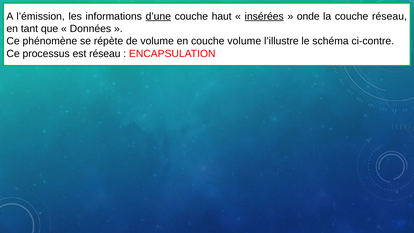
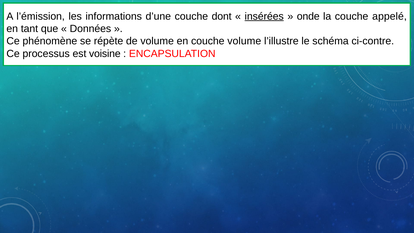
d’une underline: present -> none (158, 16)
haut: haut -> dont (222, 16)
couche réseau: réseau -> appelé (390, 16)
est réseau: réseau -> voisine (105, 54)
